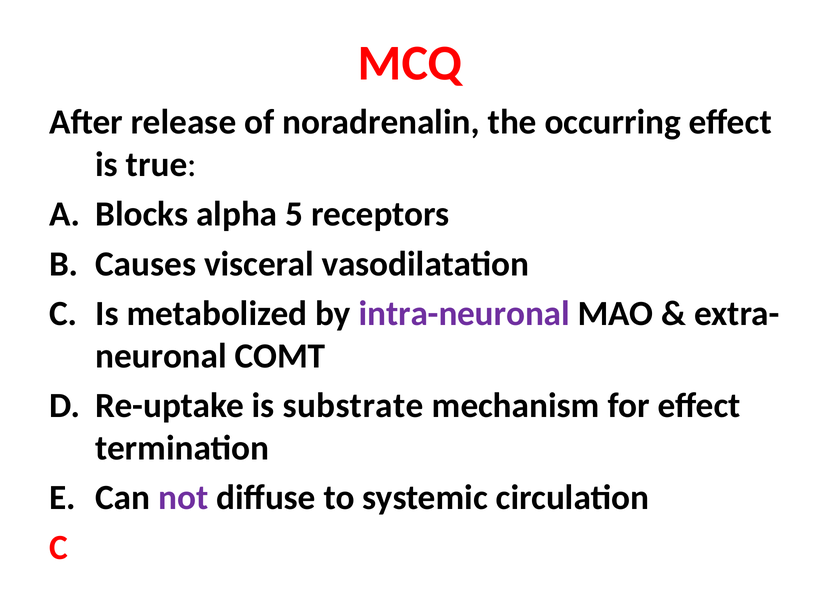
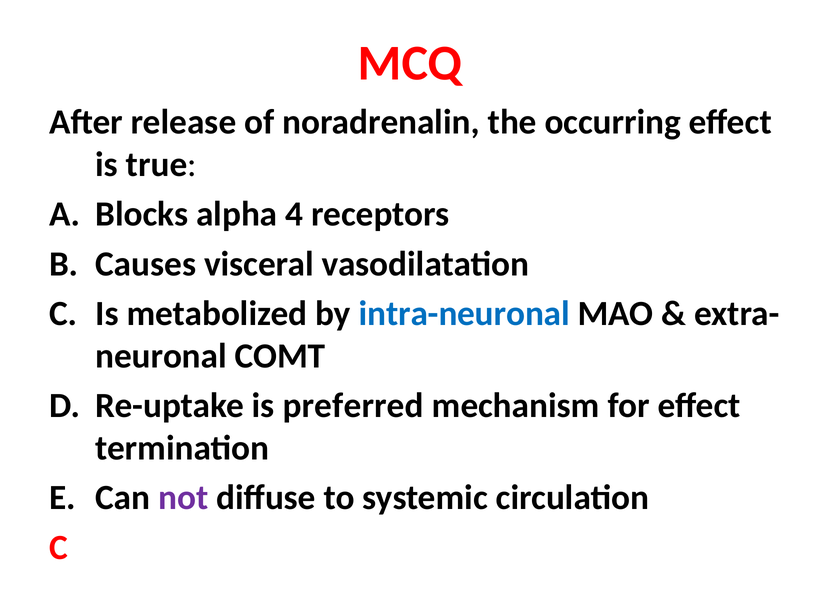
5: 5 -> 4 (294, 214)
intra-neuronal colour: purple -> blue (464, 314)
substrate: substrate -> preferred (353, 406)
